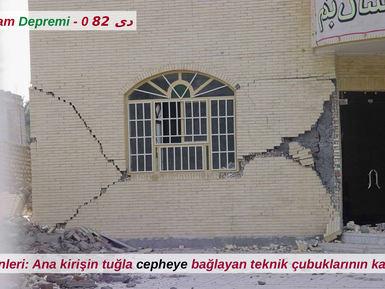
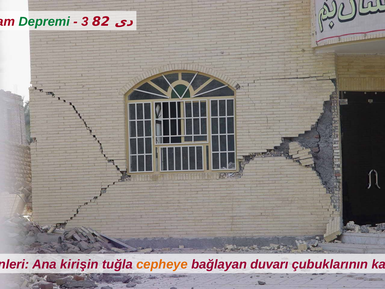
0: 0 -> 3 (85, 22)
cepheye colour: black -> orange (162, 264)
teknik: teknik -> duvarı (269, 264)
